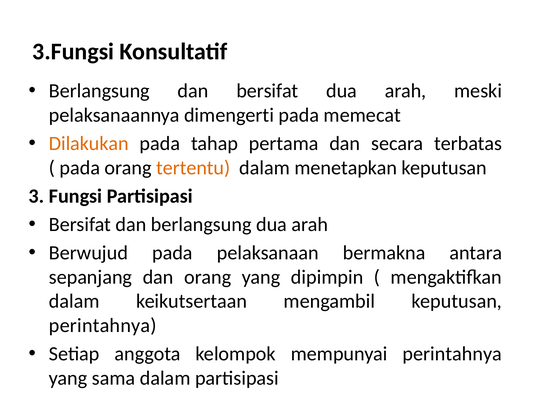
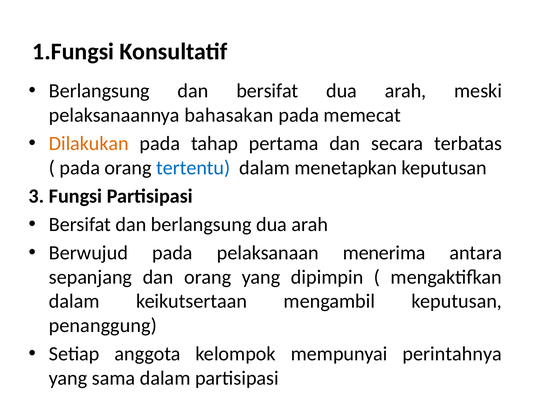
3.Fungsi: 3.Fungsi -> 1.Fungsi (73, 51)
dimengerti: dimengerti -> bahasakan (229, 115)
tertentu colour: orange -> blue (193, 168)
bermakna: bermakna -> menerima (384, 252)
perintahnya: perintahnya -> penanggung (103, 325)
